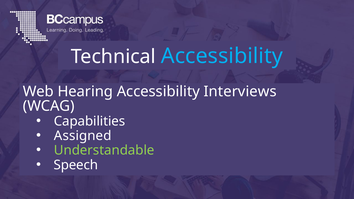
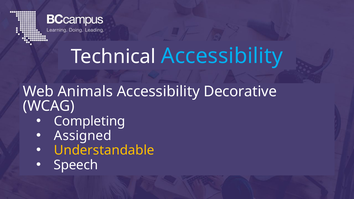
Hearing: Hearing -> Animals (85, 92)
Interviews: Interviews -> Decorative (240, 92)
Capabilities: Capabilities -> Completing (90, 121)
Understandable colour: light green -> yellow (104, 150)
